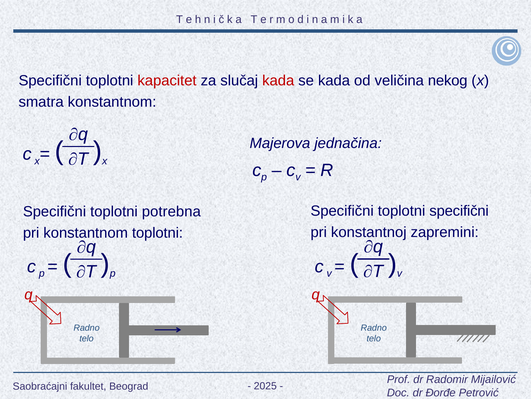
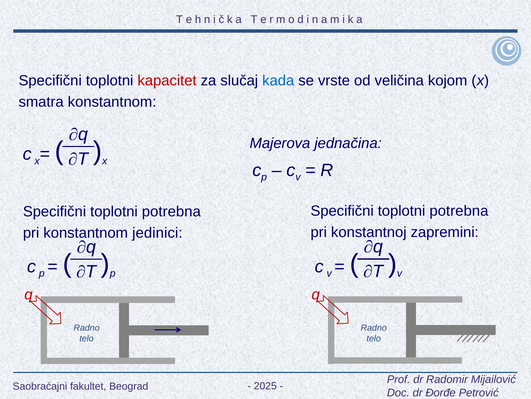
kada colour: red -> blue (278, 81)
se kada: kada -> vrste (334, 81)
nekog: nekog -> kojom (448, 81)
specifični: specifični -> potrebna (459, 211)
konstantnom toplotni: toplotni -> jedinici (157, 232)
